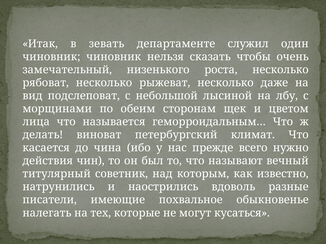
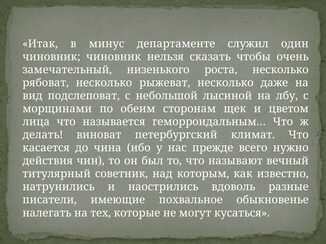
зевать: зевать -> минус (107, 44)
